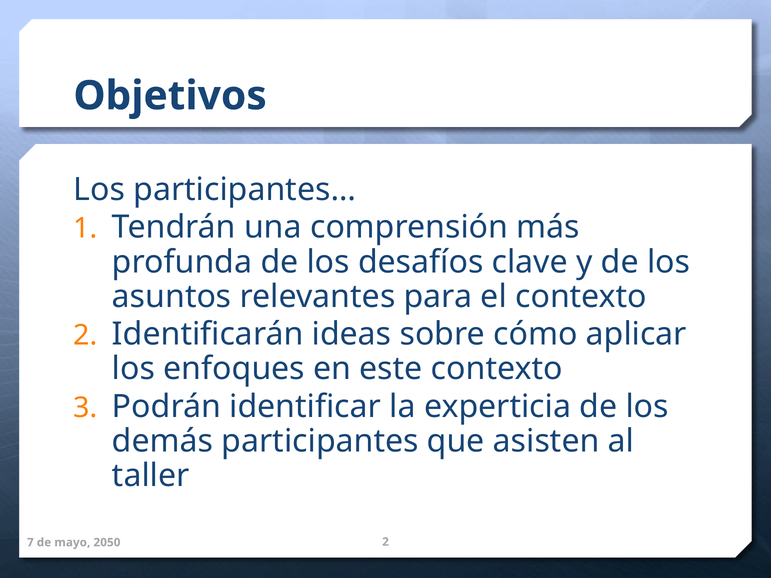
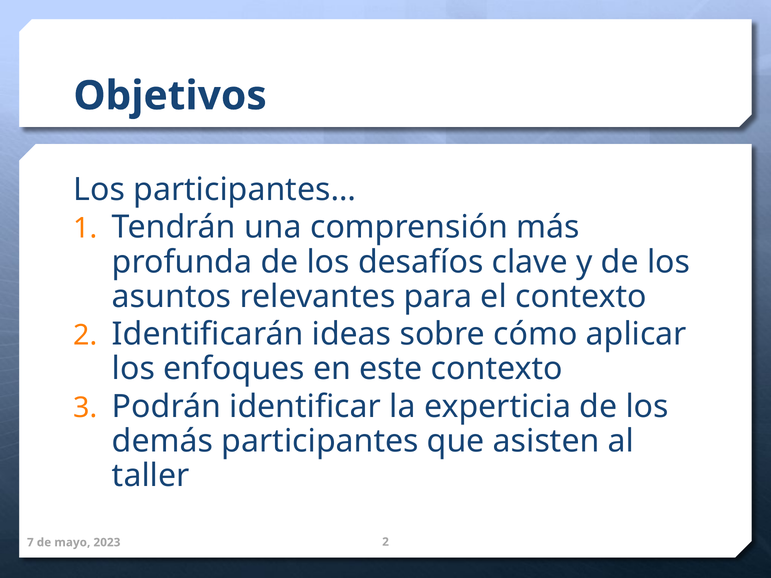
2050: 2050 -> 2023 (107, 543)
